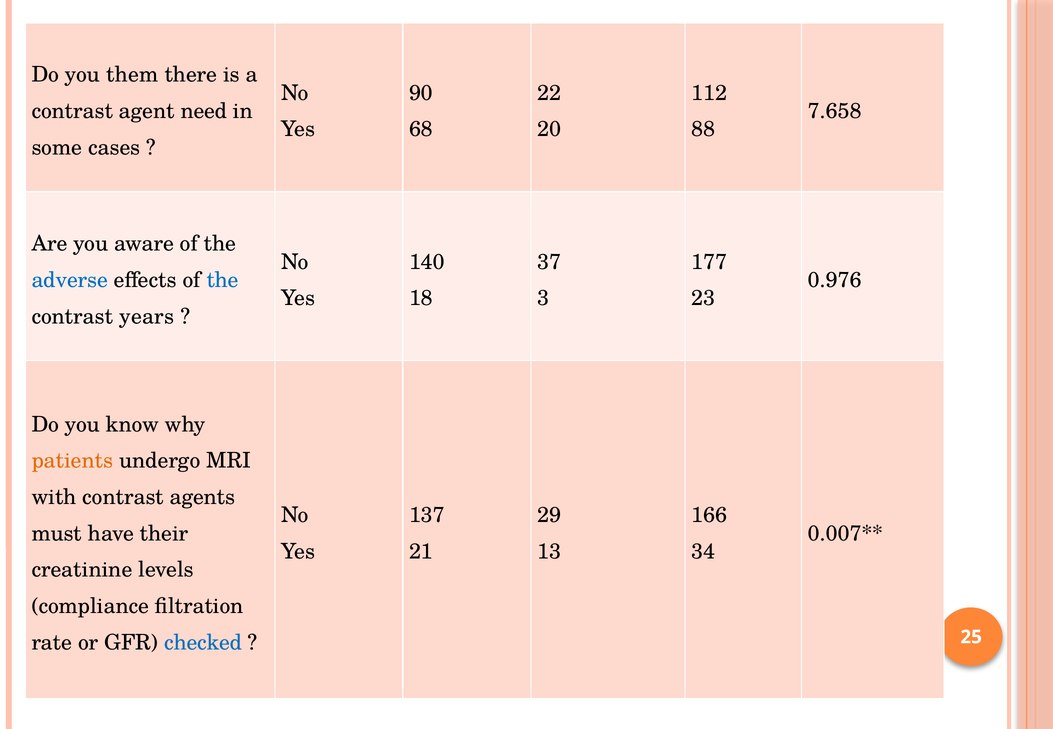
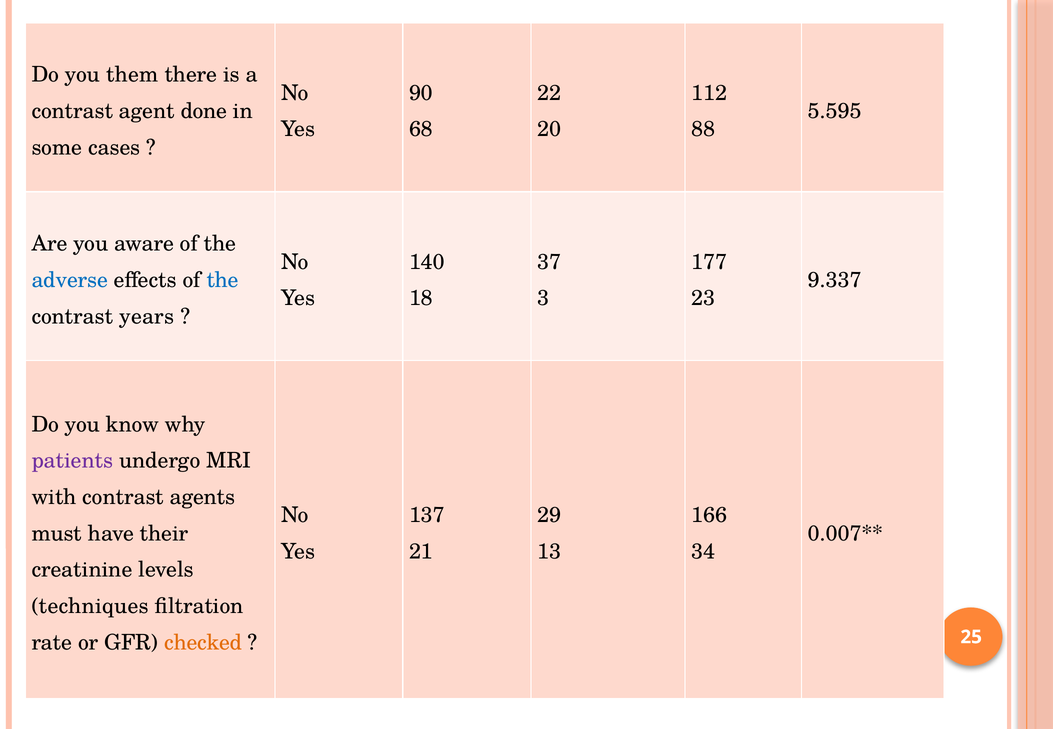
need: need -> done (204, 111)
7.658: 7.658 -> 5.595 (835, 111)
0.976: 0.976 -> 9.337 (835, 280)
patients colour: orange -> purple (72, 461)
compliance: compliance -> techniques (90, 606)
checked colour: blue -> orange (203, 642)
